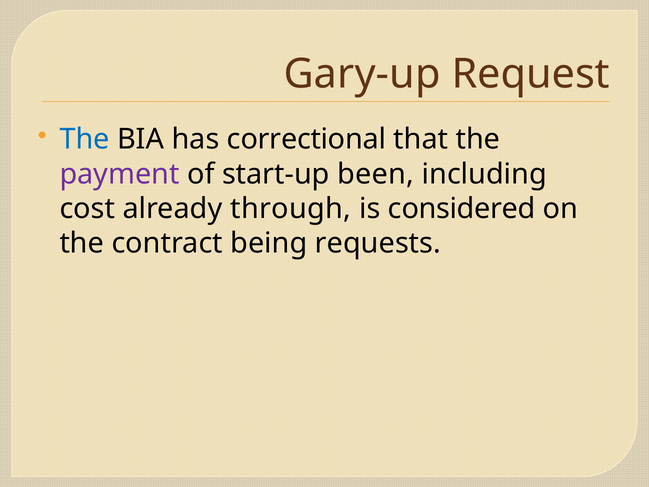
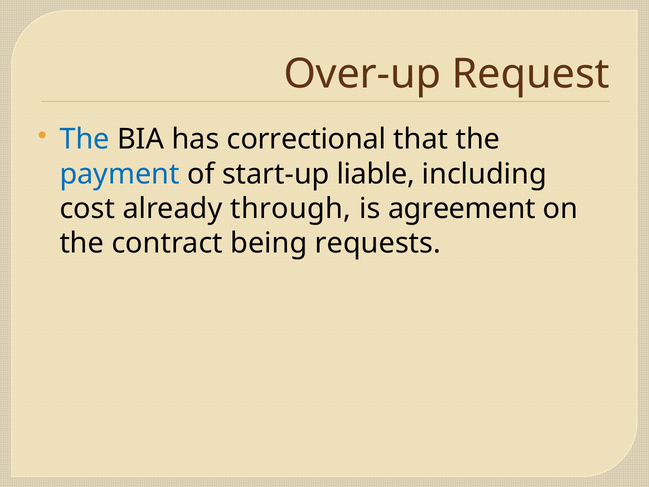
Gary-up: Gary-up -> Over-up (362, 74)
payment colour: purple -> blue (120, 174)
been: been -> liable (376, 174)
considered: considered -> agreement (462, 209)
